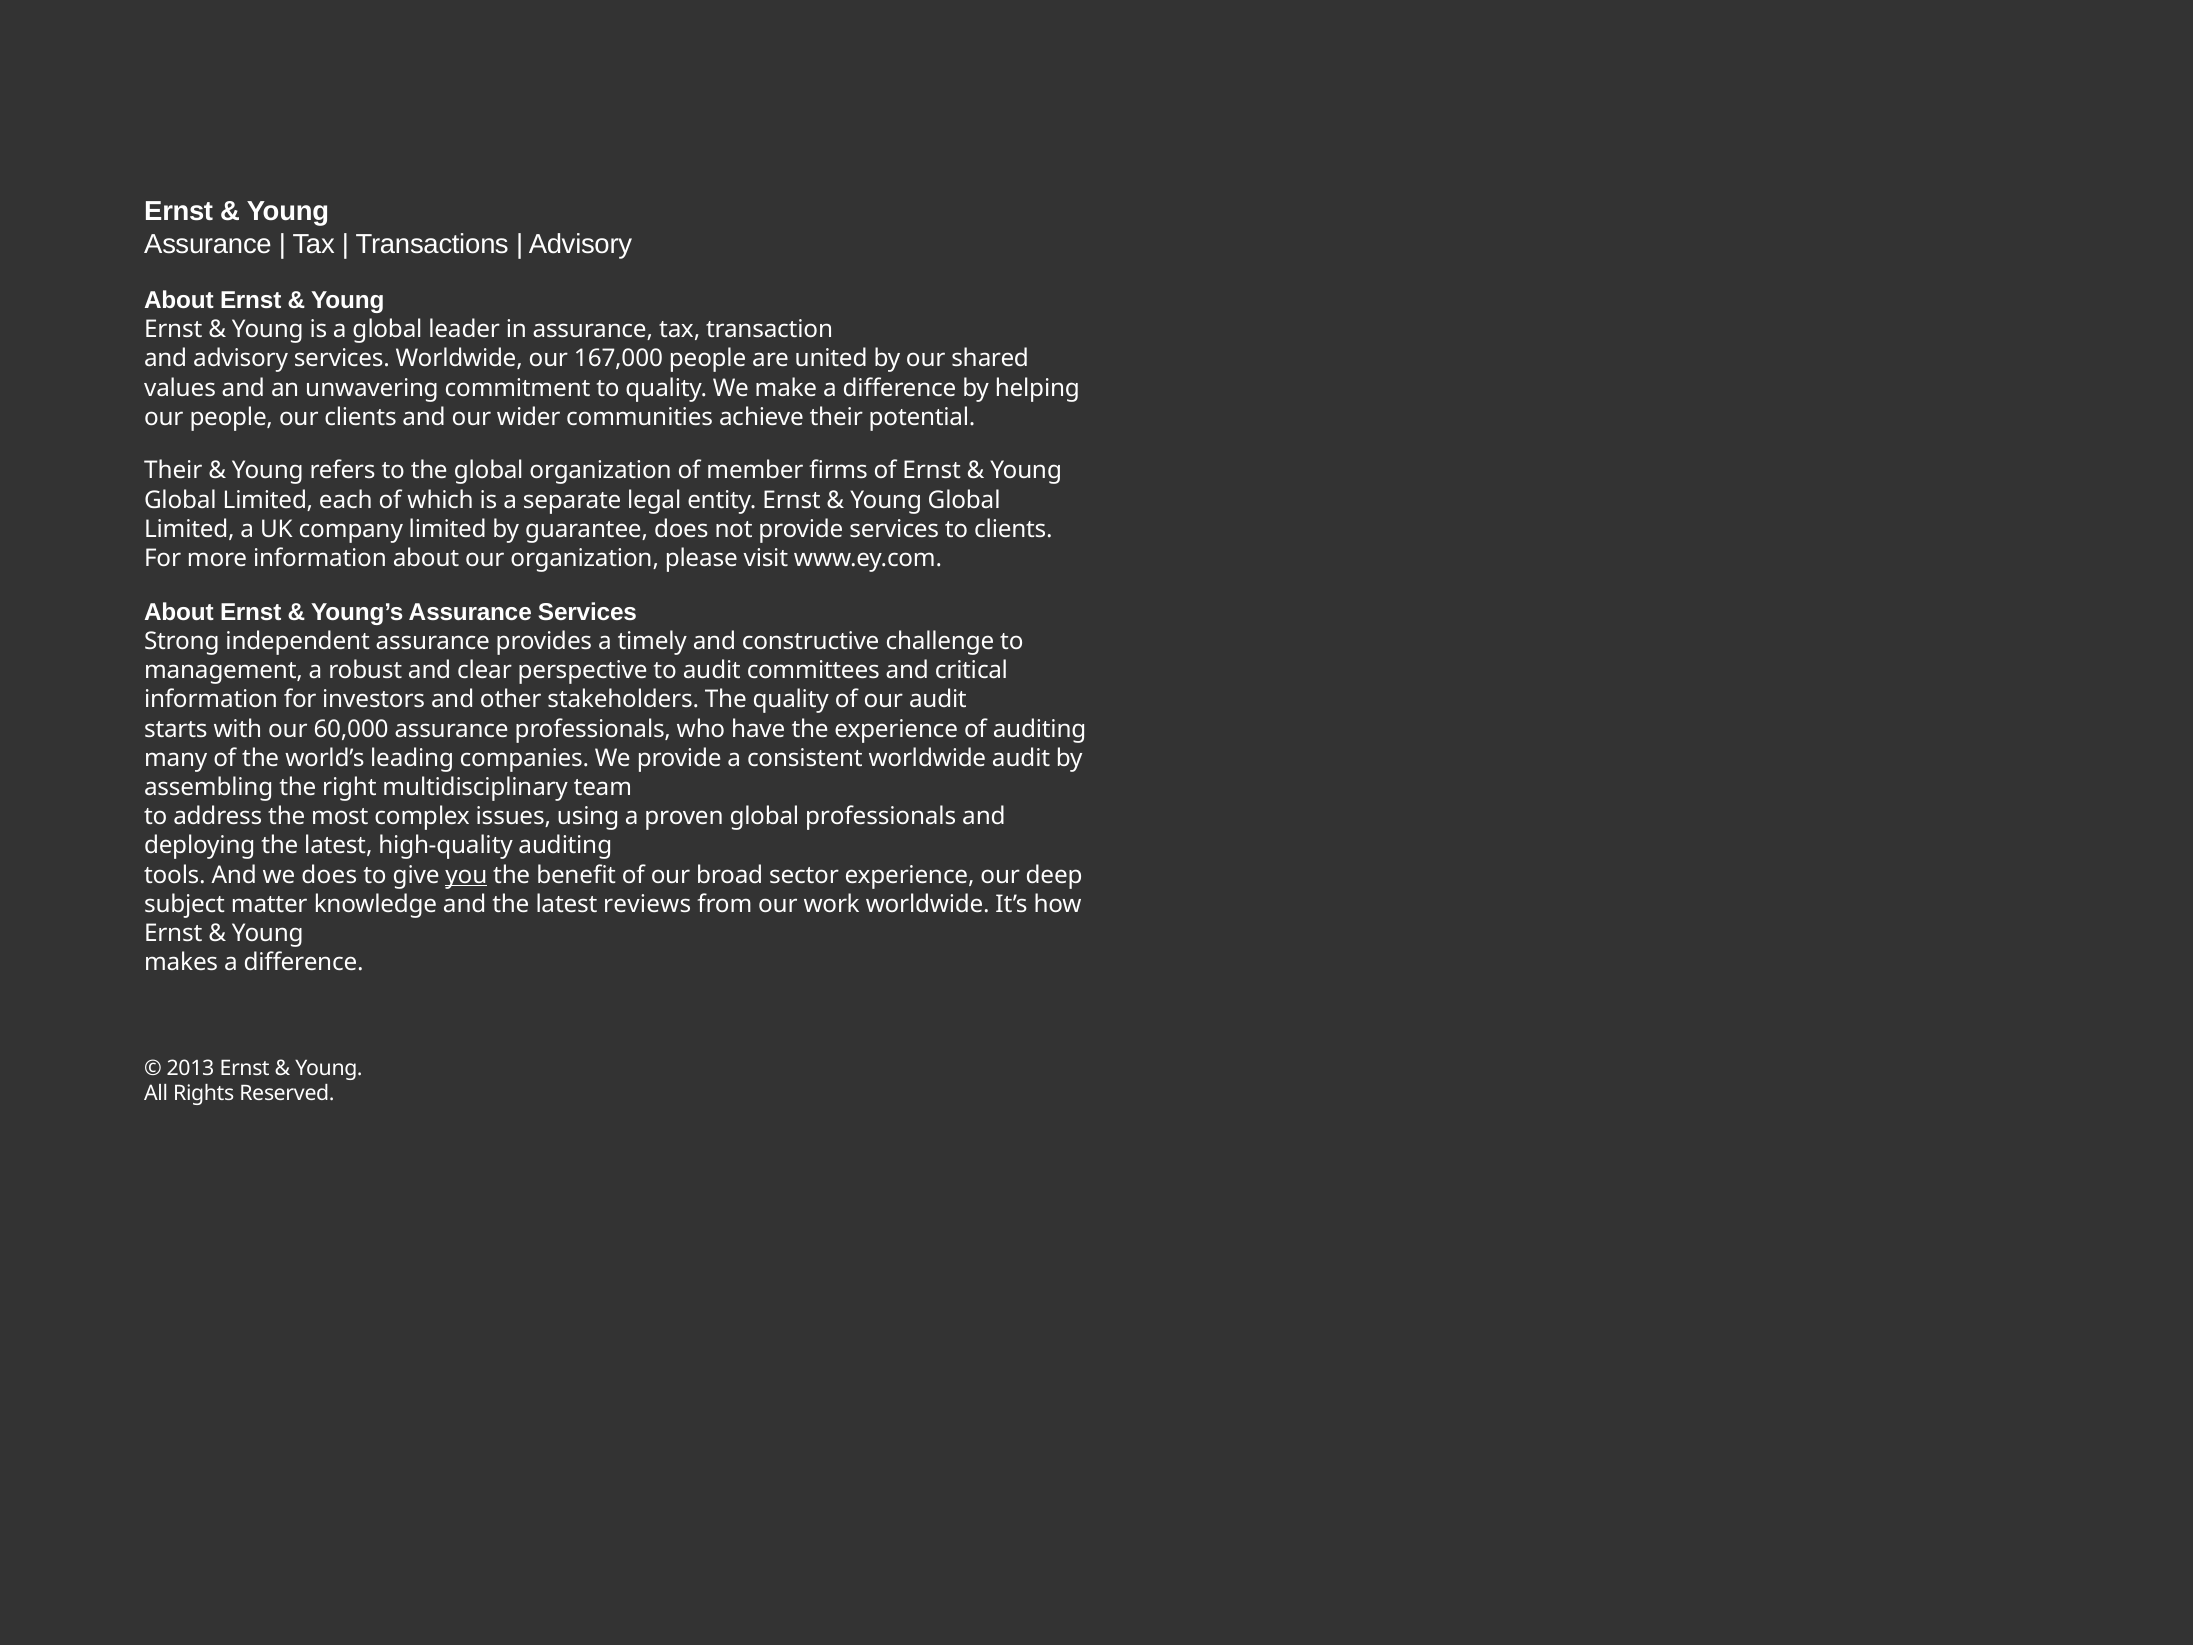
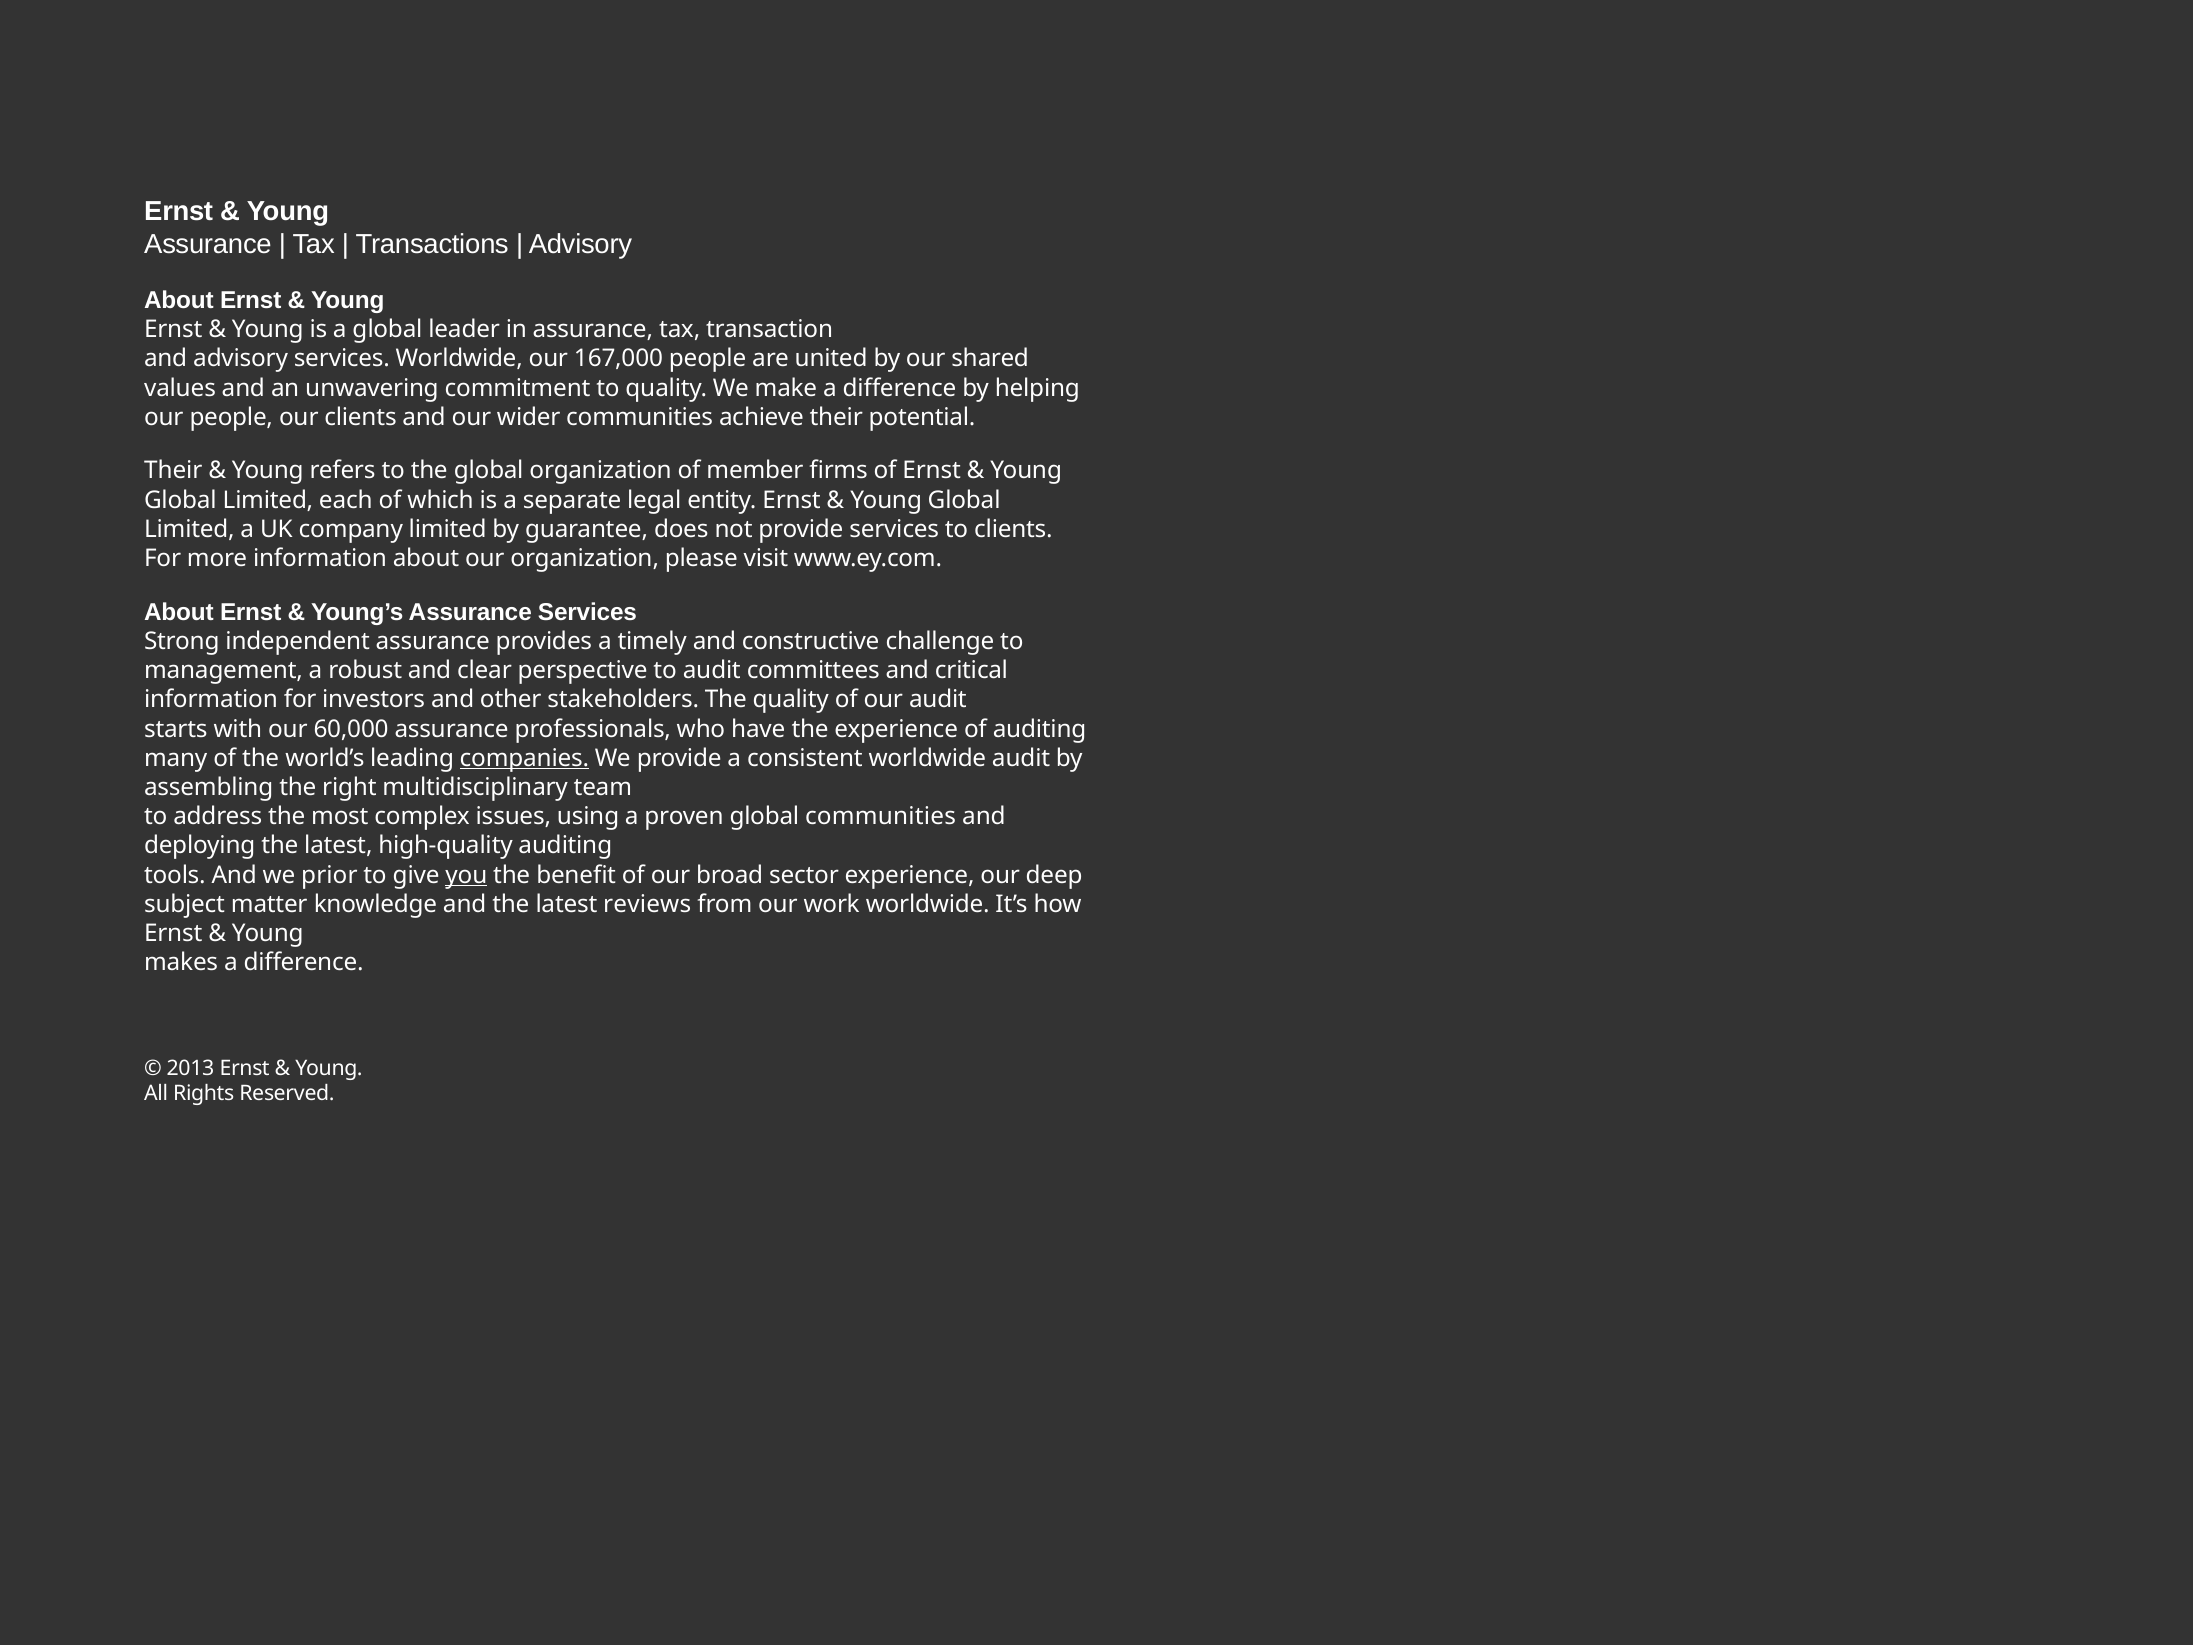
companies underline: none -> present (524, 758)
global professionals: professionals -> communities (881, 816)
we does: does -> prior (329, 875)
